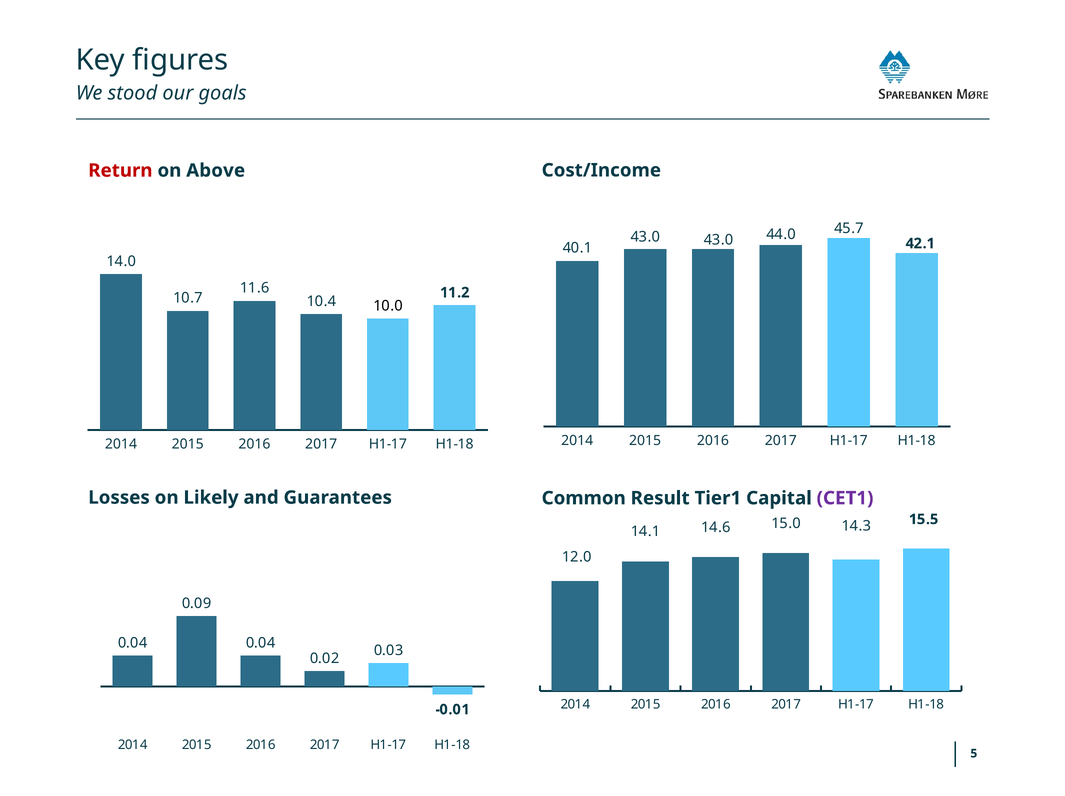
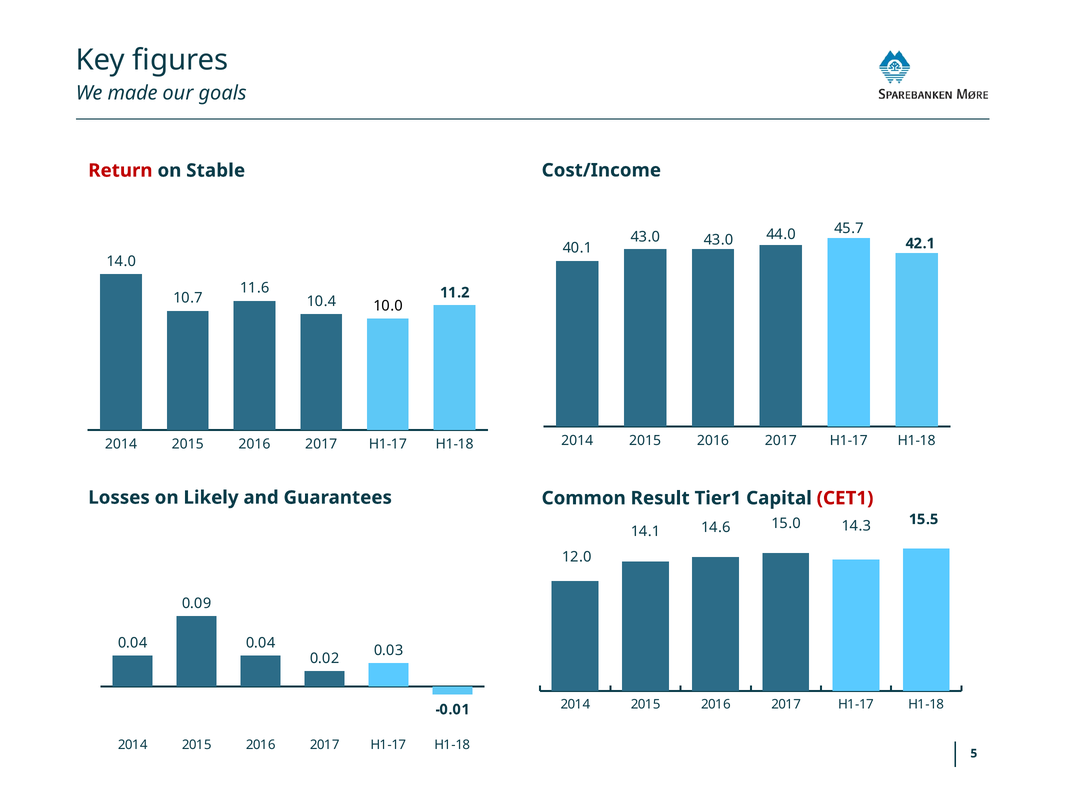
stood: stood -> made (133, 93)
Above: Above -> Stable (216, 171)
CET1 colour: purple -> red (845, 498)
